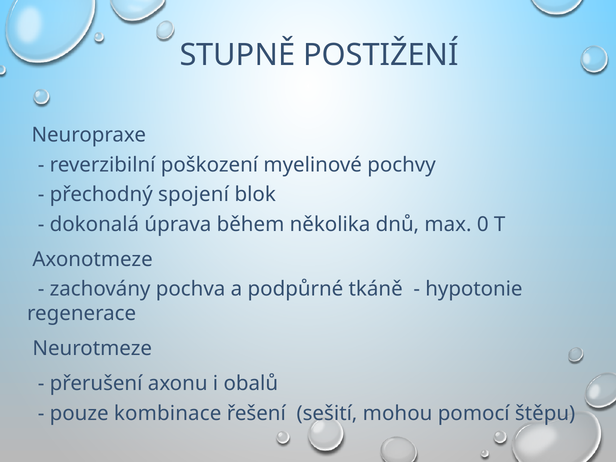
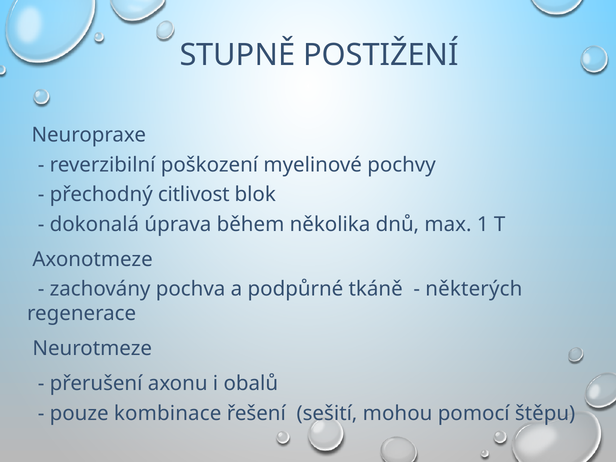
spojení: spojení -> citlivost (194, 195)
0: 0 -> 1 (483, 224)
hypotonie: hypotonie -> některých (474, 289)
